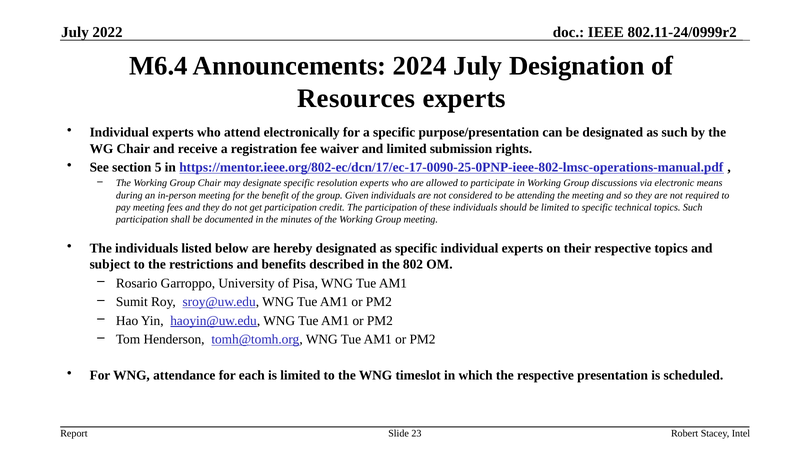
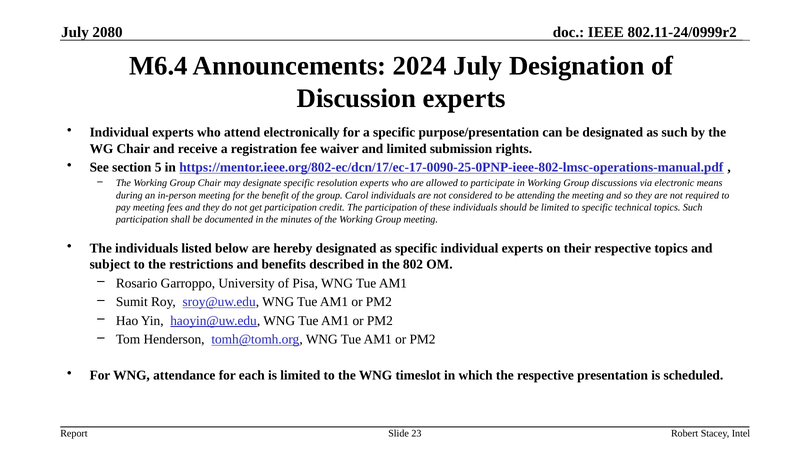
2022: 2022 -> 2080 (108, 32)
Resources: Resources -> Discussion (357, 98)
Given: Given -> Carol (357, 195)
